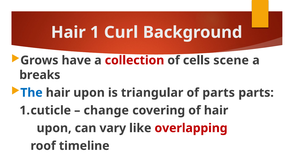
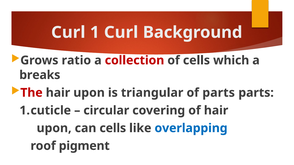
Hair: Hair -> Curl (68, 32)
have: have -> ratio (76, 60)
scene: scene -> which (231, 60)
The colour: blue -> red (31, 93)
change: change -> circular (106, 111)
can vary: vary -> cells (113, 128)
overlapping colour: red -> blue (191, 128)
timeline: timeline -> pigment (84, 146)
